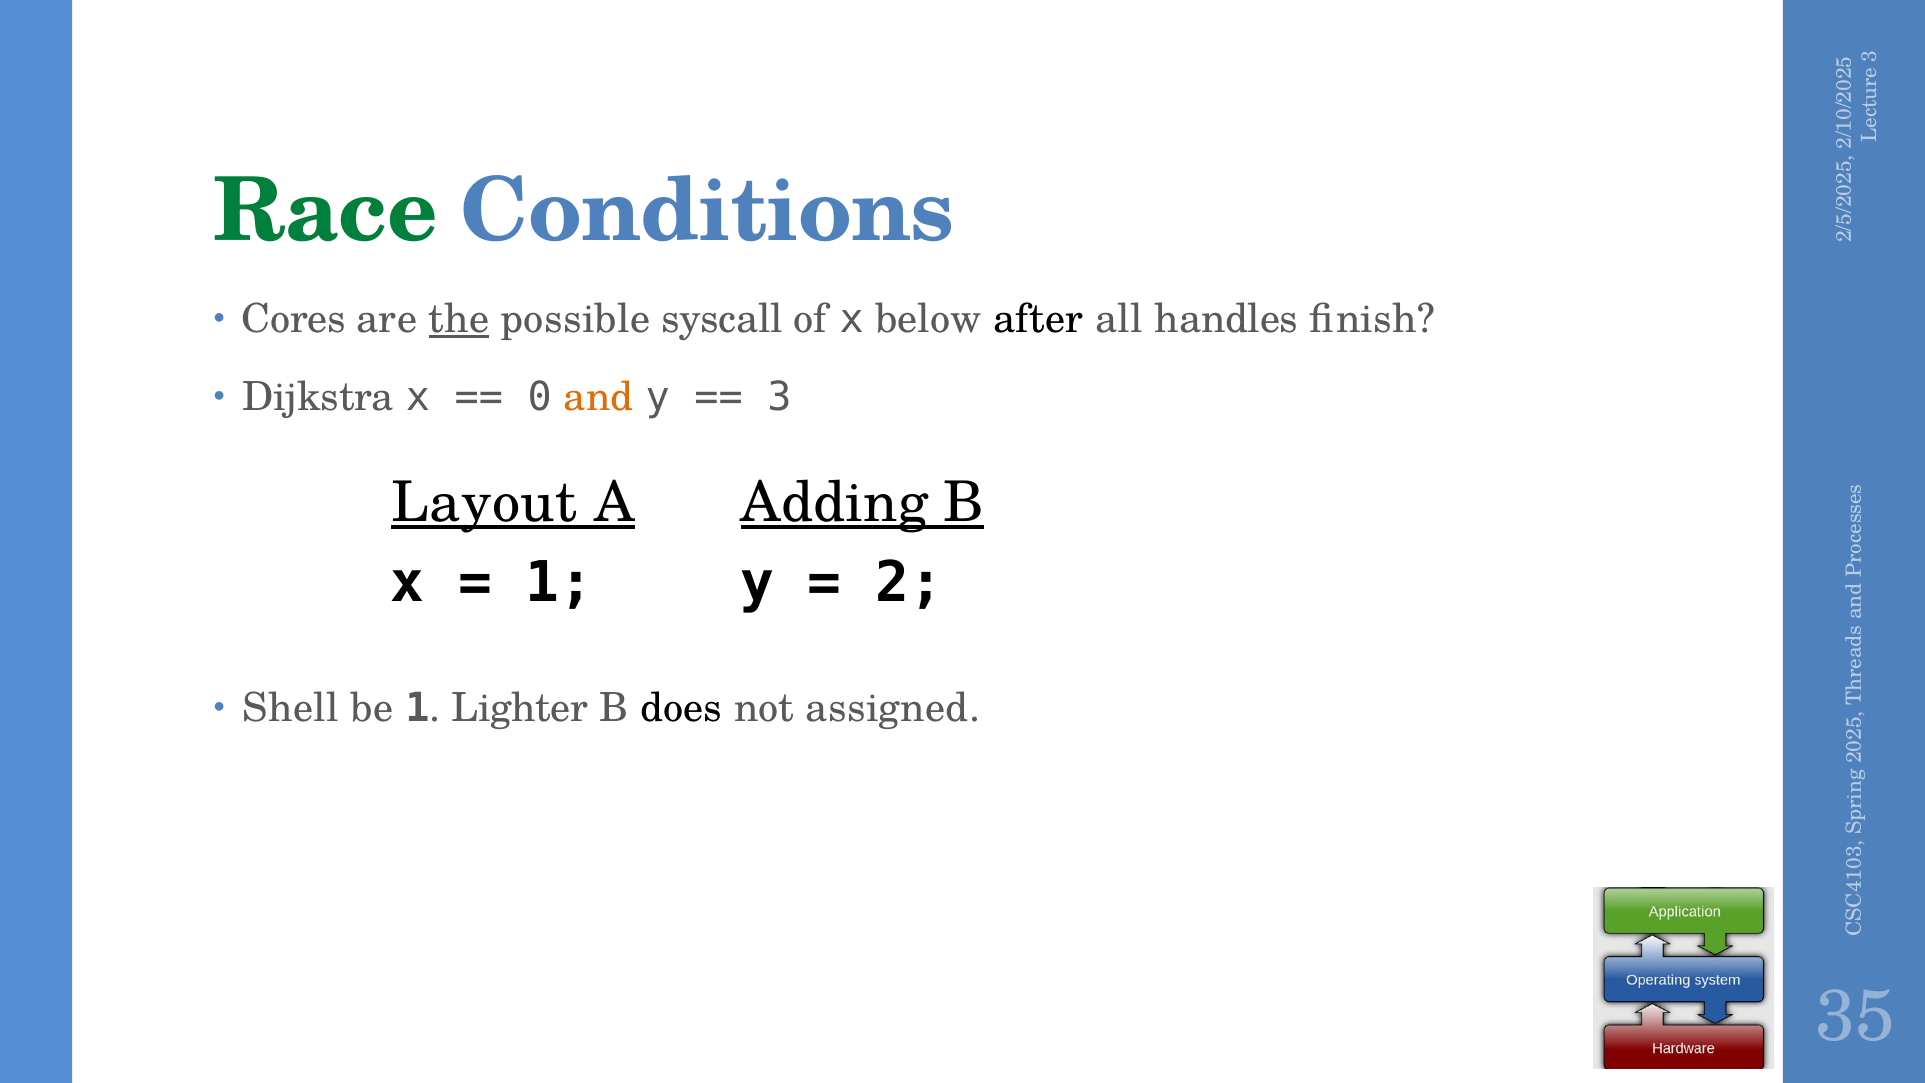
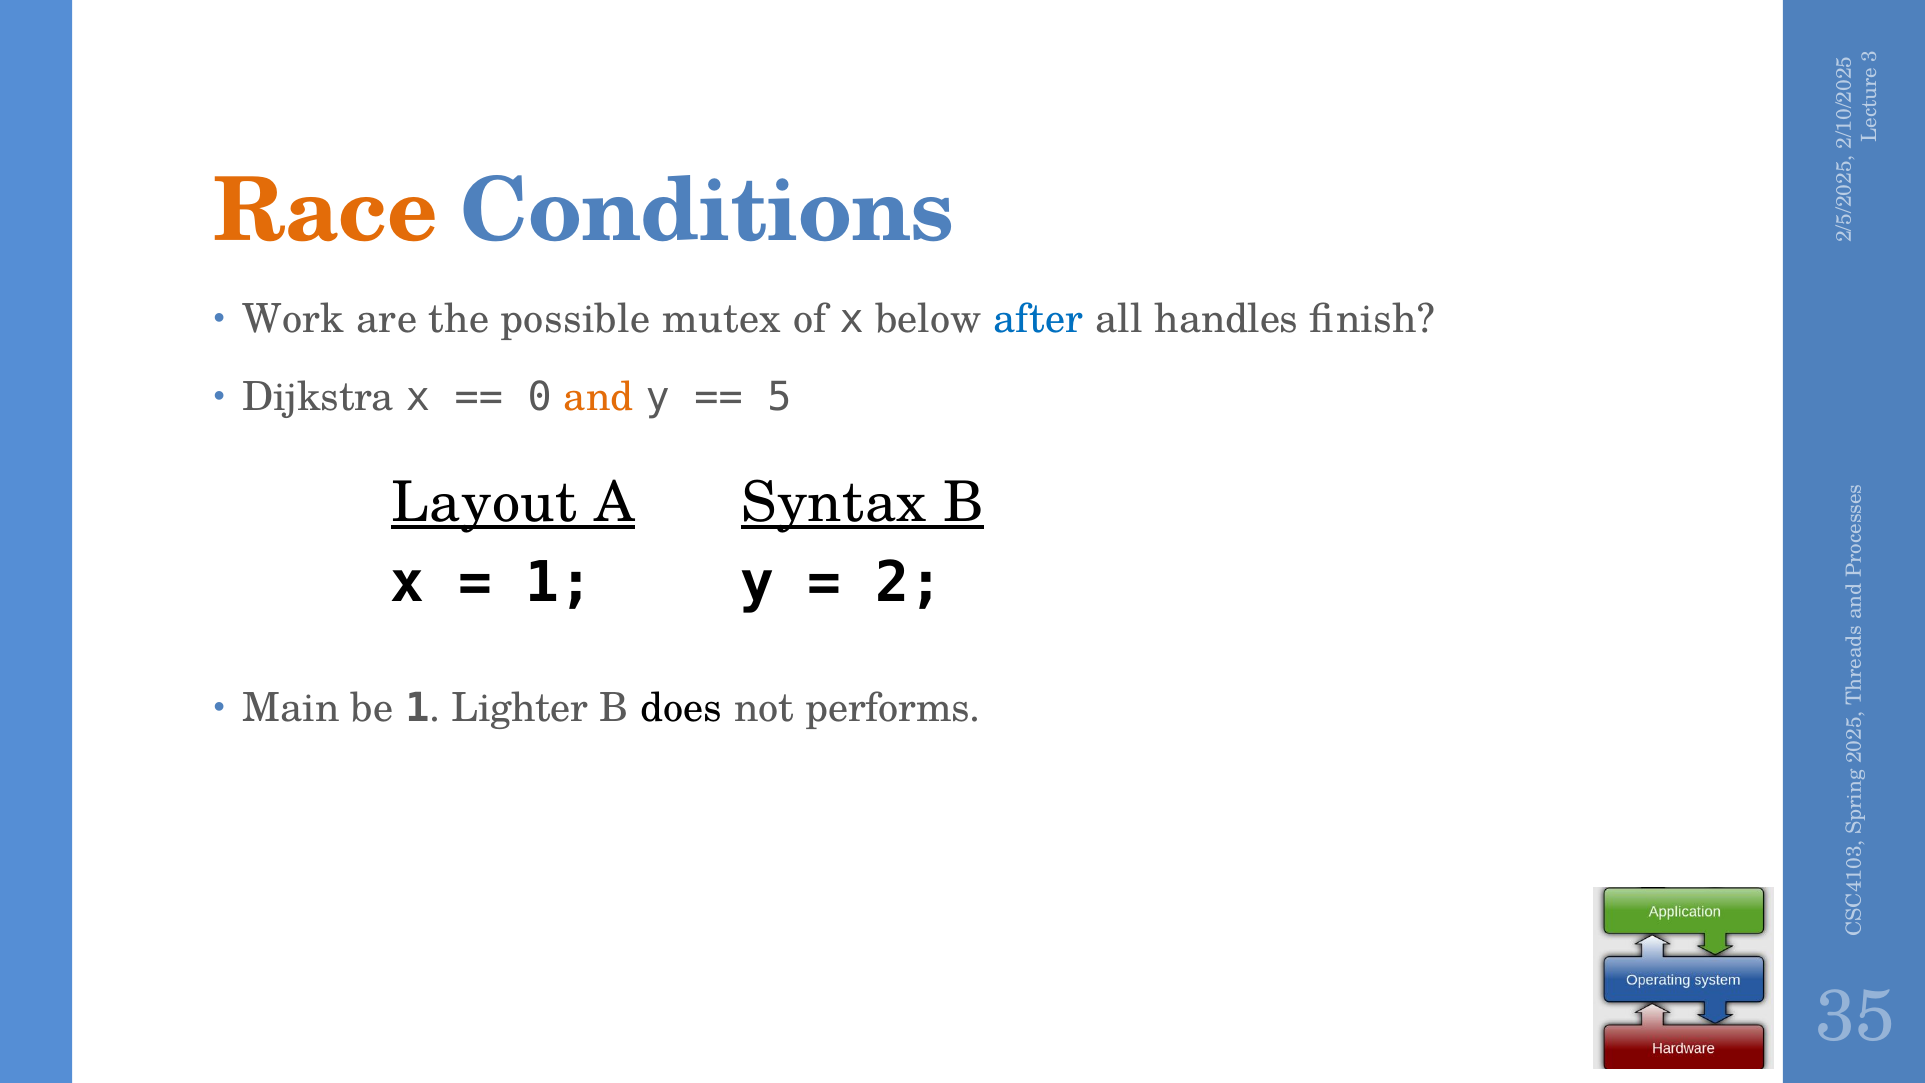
Race colour: green -> orange (326, 212)
Cores: Cores -> Work (294, 319)
the underline: present -> none (459, 319)
syscall: syscall -> mutex (722, 319)
after colour: black -> blue (1038, 319)
3: 3 -> 5 (779, 397)
Adding: Adding -> Syntax (834, 502)
Shell: Shell -> Main (291, 709)
assigned: assigned -> performs (893, 709)
